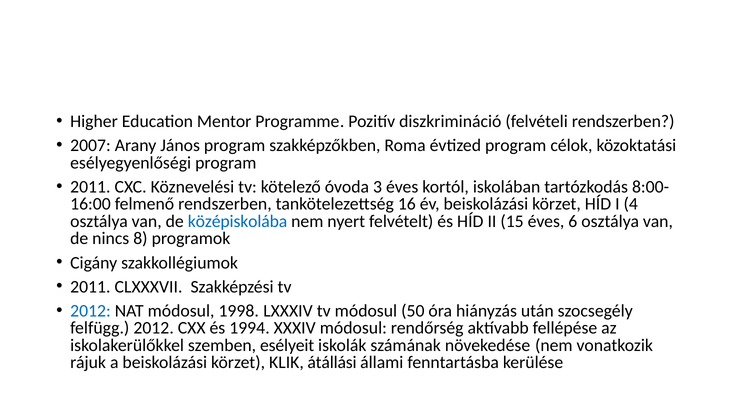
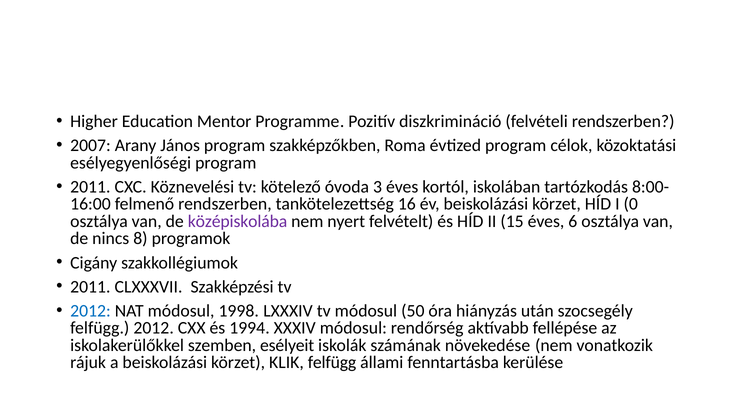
4: 4 -> 0 (631, 204)
középiskolába colour: blue -> purple (238, 221)
KLIK átállási: átállási -> felfügg (332, 362)
